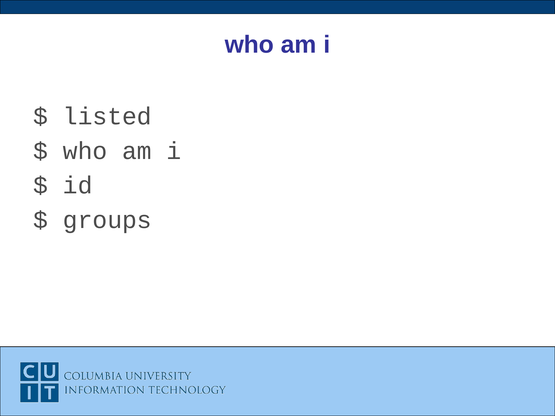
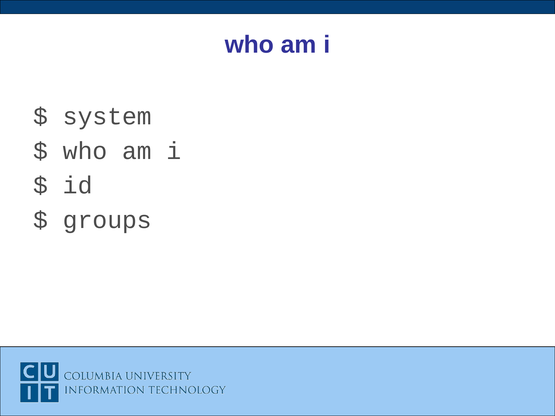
listed: listed -> system (107, 116)
